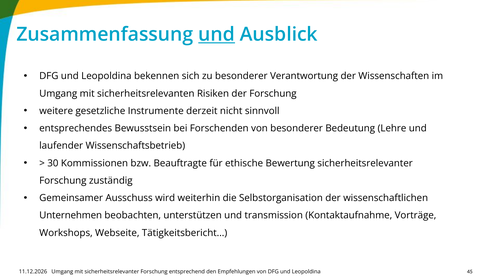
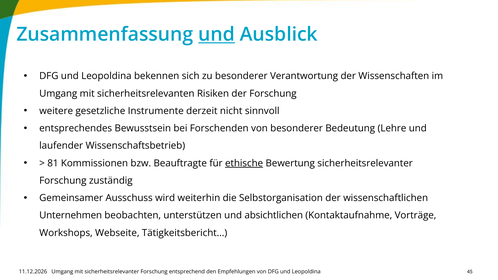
30: 30 -> 81 (53, 163)
ethische underline: none -> present (244, 163)
transmission: transmission -> absichtlichen (274, 216)
